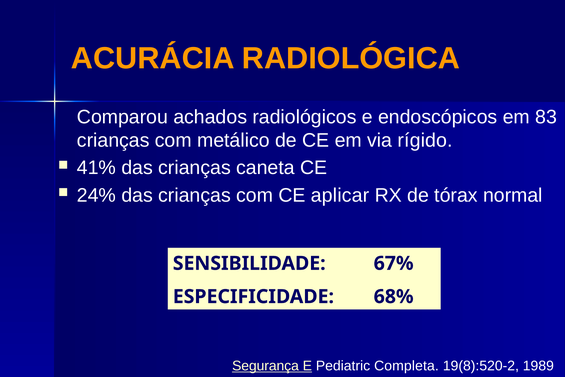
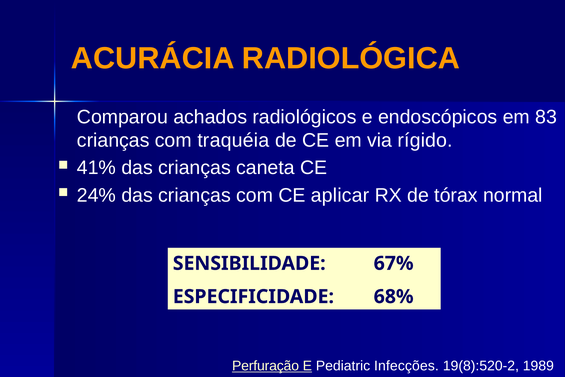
metálico: metálico -> traquéia (233, 140)
Segurança: Segurança -> Perfuração (266, 366)
Completa: Completa -> Infecções (406, 366)
